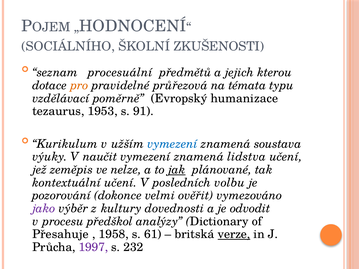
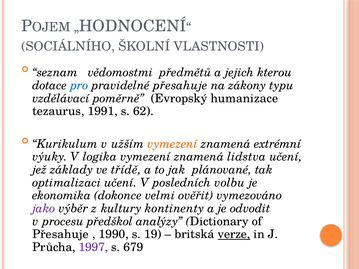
ZKUŠENOSTI: ZKUŠENOSTI -> VLASTNOSTI (219, 46)
procesuální: procesuální -> vědomostmi (120, 73)
pro colour: orange -> blue (79, 86)
pravidelné průřezová: průřezová -> přesahuje (180, 86)
témata: témata -> zákony (247, 86)
1953: 1953 -> 1991 (103, 111)
91: 91 -> 62 (143, 111)
vymezení colour: blue -> orange (173, 144)
soustava: soustava -> extrémní (278, 144)
naučit: naučit -> logika (100, 157)
zeměpis: zeměpis -> základy (72, 170)
nelze: nelze -> třídě (126, 170)
jak underline: present -> none (177, 170)
kontextuální: kontextuální -> optimalizaci (67, 183)
pozorování: pozorování -> ekonomika (62, 196)
dovednosti: dovednosti -> kontinenty (175, 209)
1958: 1958 -> 1990 (114, 234)
61: 61 -> 19 (153, 234)
232: 232 -> 679 (133, 247)
